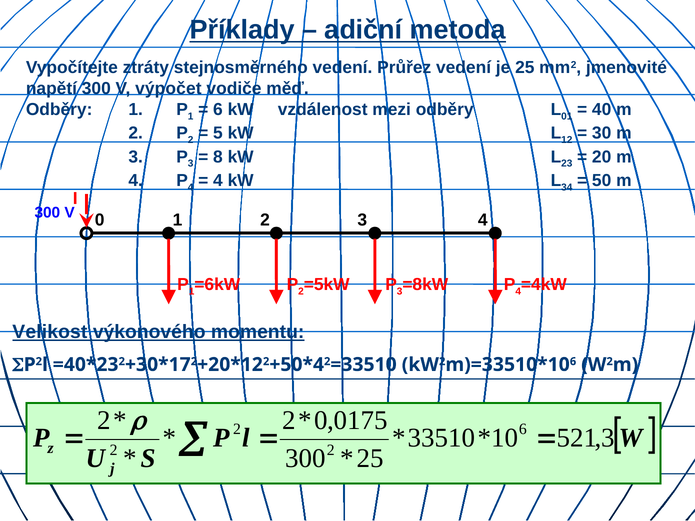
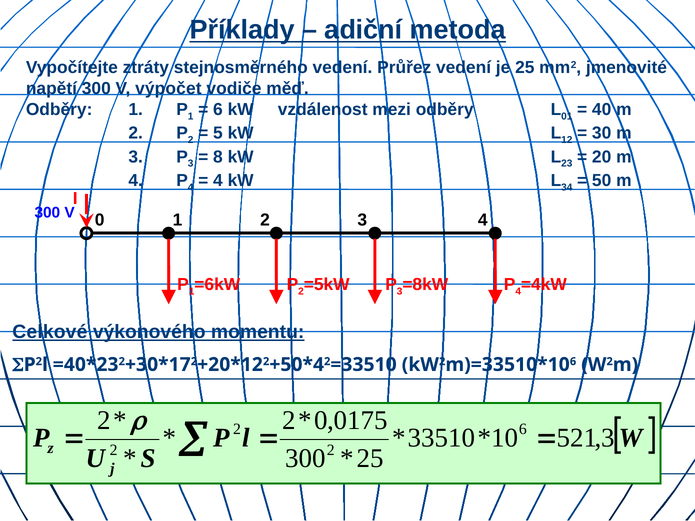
Velikost: Velikost -> Celkové (50, 332)
